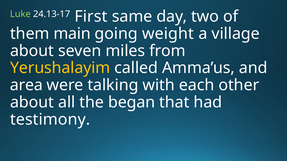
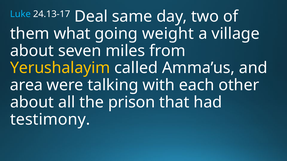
Luke colour: light green -> light blue (20, 14)
First: First -> Deal (91, 17)
main: main -> what (72, 34)
began: began -> prison (132, 103)
